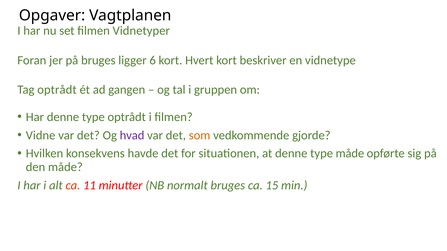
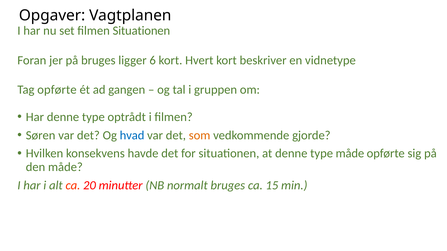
filmen Vidnetyper: Vidnetyper -> Situationen (141, 31)
Tag optrådt: optrådt -> opførte (57, 90)
Vidne: Vidne -> Søren (41, 135)
hvad colour: purple -> blue (132, 135)
11: 11 -> 20 (90, 186)
